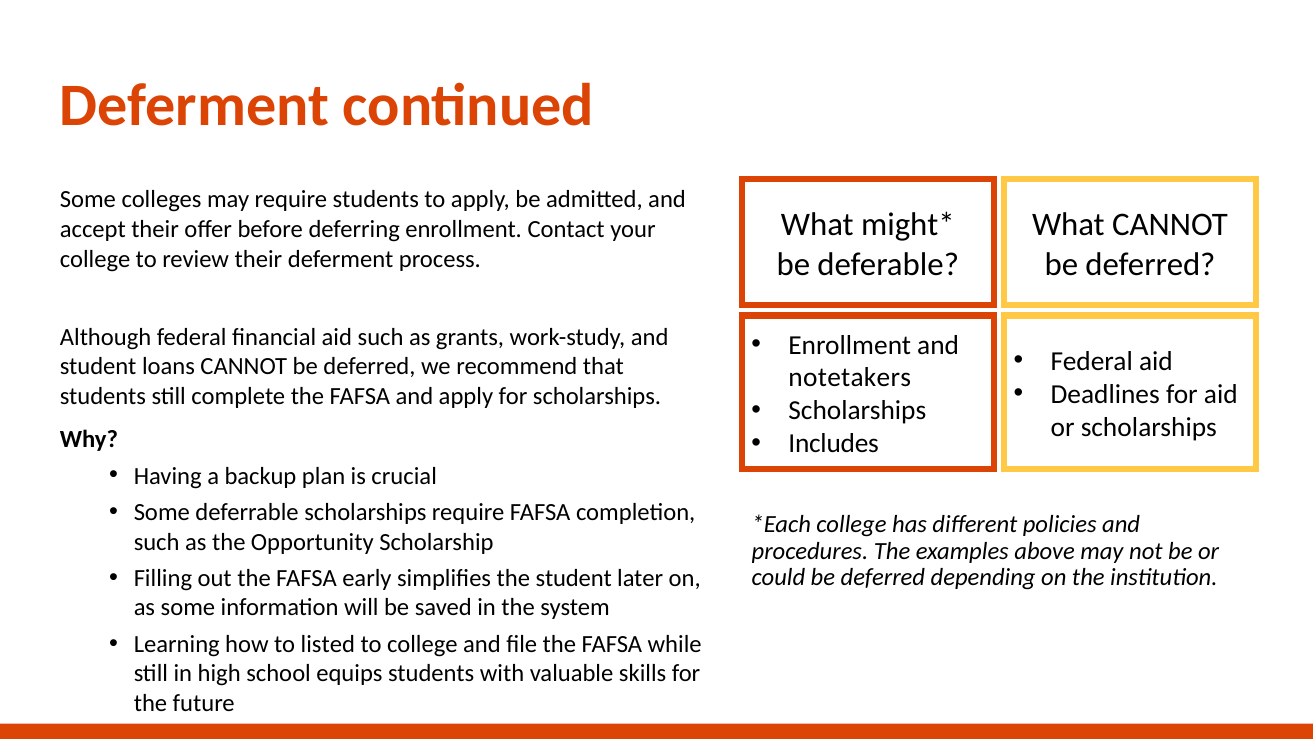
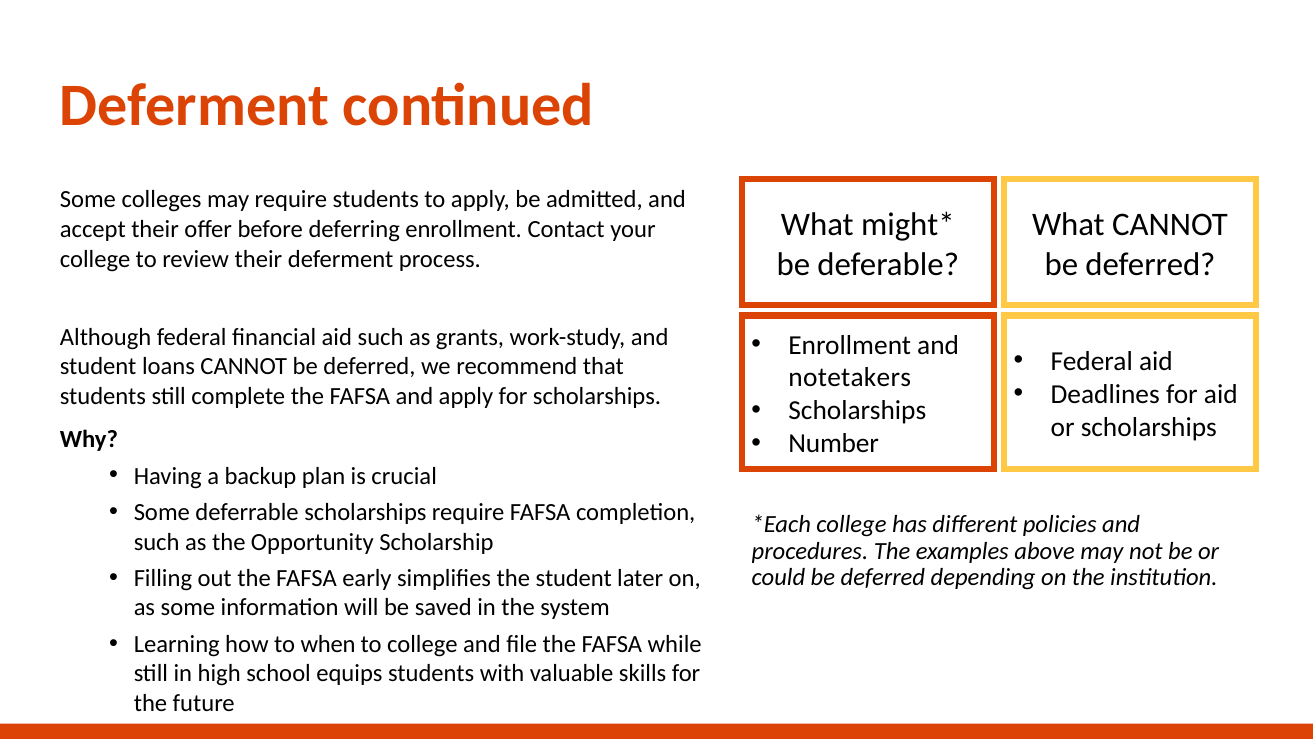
Includes: Includes -> Number (834, 443)
listed: listed -> when (328, 644)
